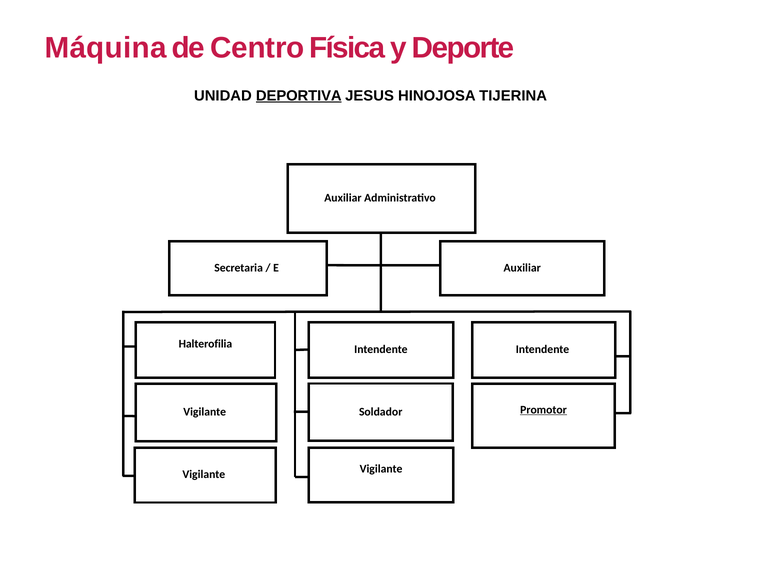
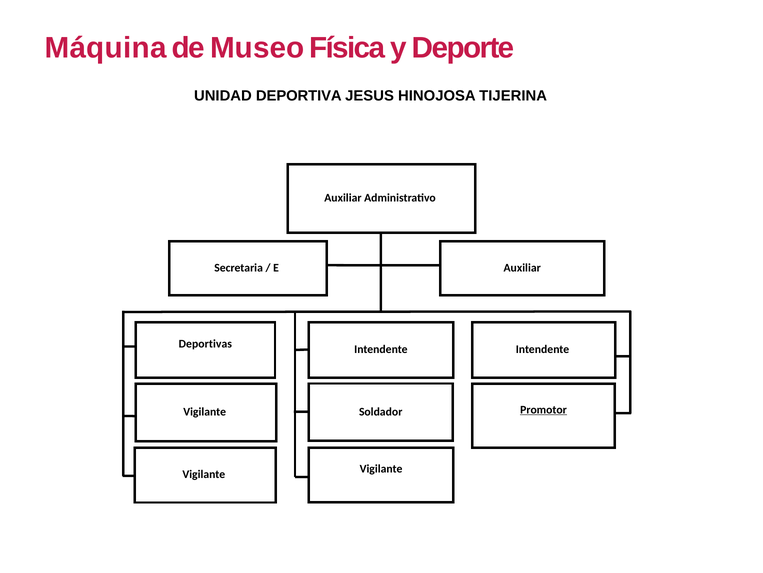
Centro: Centro -> Museo (257, 48)
DEPORTIVA underline: present -> none (299, 96)
Halterofilia: Halterofilia -> Deportivas (205, 343)
